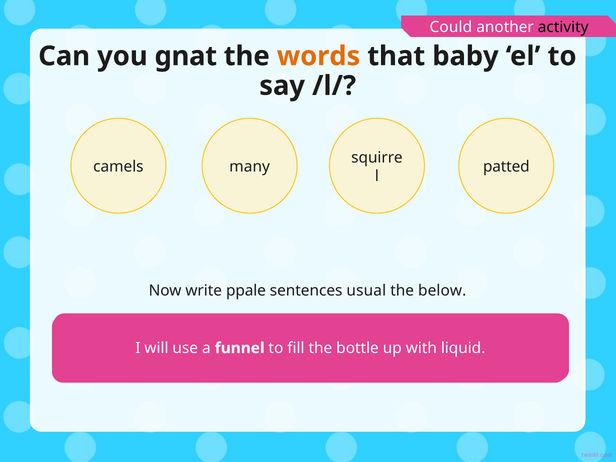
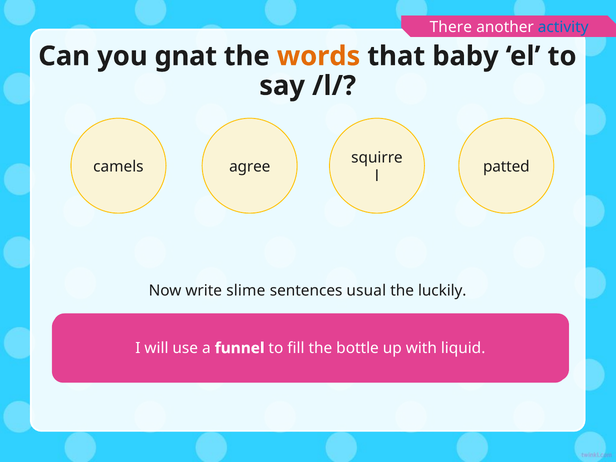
Could: Could -> There (451, 27)
activity colour: black -> blue (563, 27)
many: many -> agree (250, 167)
ppale: ppale -> slime (246, 290)
below: below -> luckily (442, 290)
